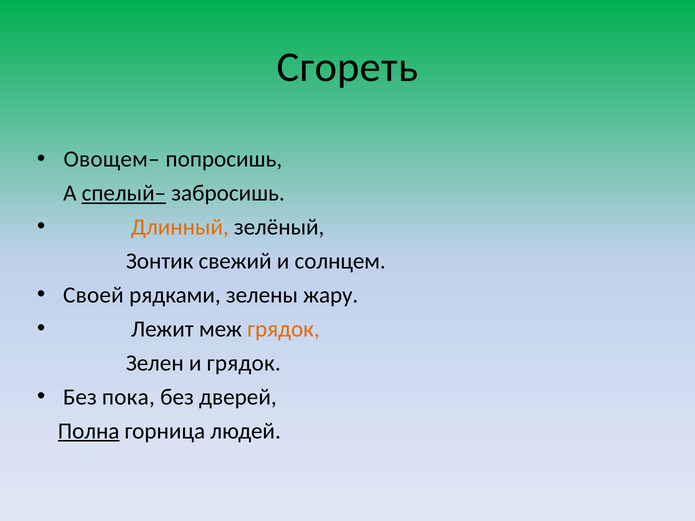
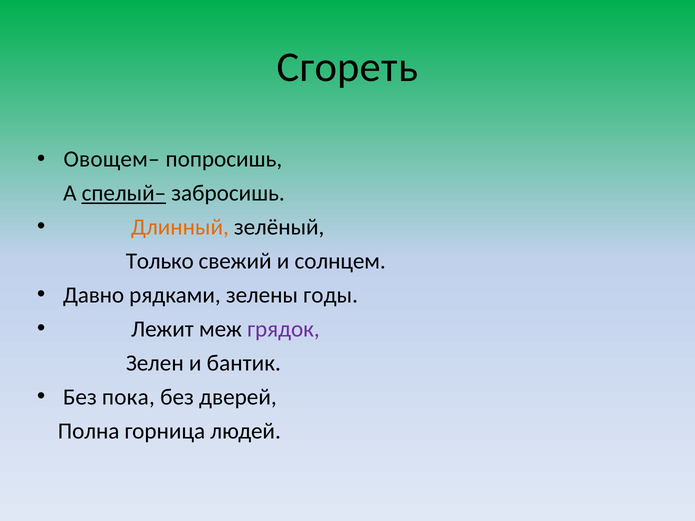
Зонтик: Зонтик -> Только (160, 261)
Своей: Своей -> Давно (94, 295)
жару: жару -> годы (331, 295)
грядок colour: orange -> purple (283, 329)
и грядок: грядок -> бантик (244, 363)
Полна underline: present -> none (89, 431)
